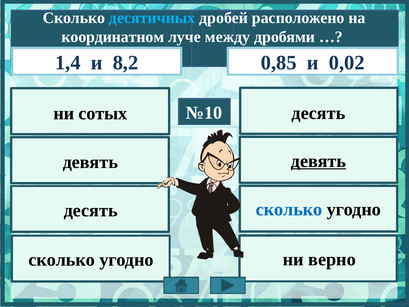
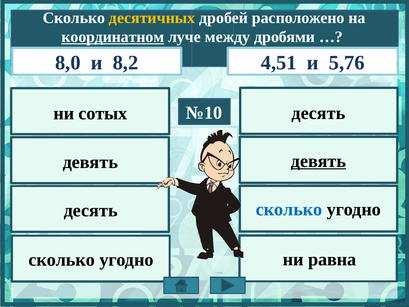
десятичных colour: light blue -> yellow (152, 18)
координатном underline: none -> present (113, 37)
1,4: 1,4 -> 8,0 (68, 63)
0,85: 0,85 -> 4,51 (279, 63)
0,02: 0,02 -> 5,76 (347, 63)
верно: верно -> равна (332, 259)
